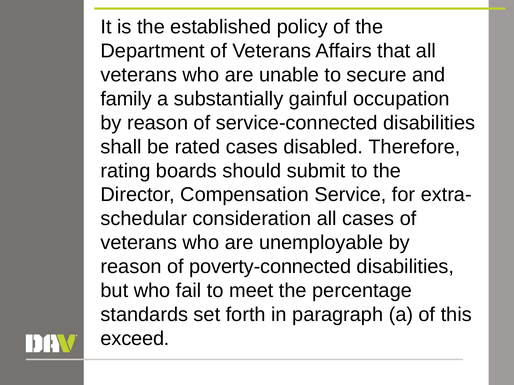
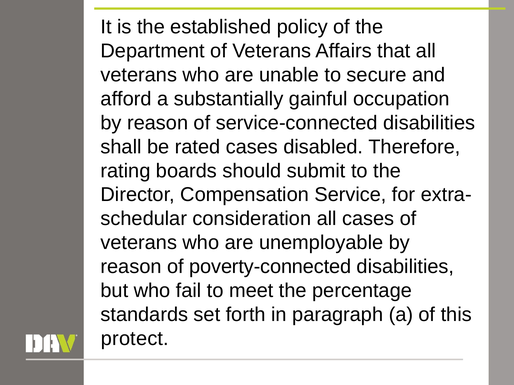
family: family -> afford (126, 99)
exceed: exceed -> protect (135, 339)
